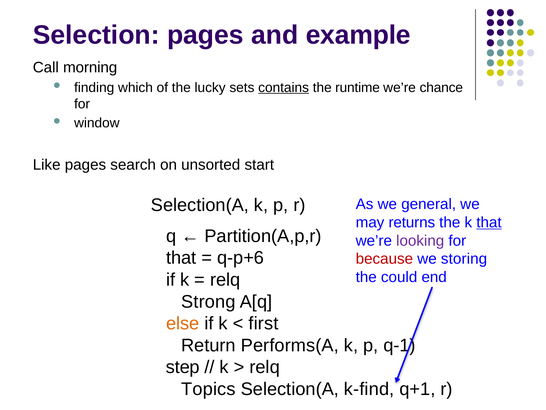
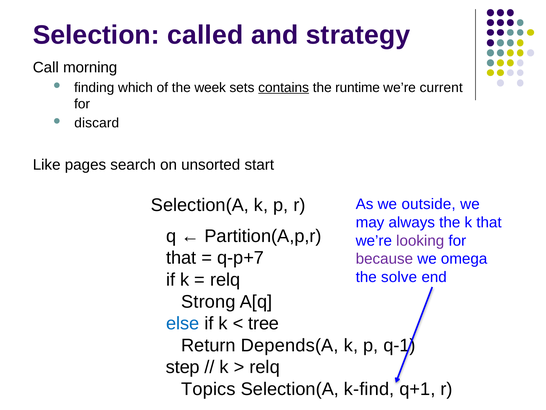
Selection pages: pages -> called (205, 35)
example: example -> strategy (358, 35)
lucky: lucky -> week (210, 87)
chance: chance -> current (441, 87)
window: window -> discard (97, 123)
general: general -> outside (429, 204)
returns: returns -> always (412, 222)
that underline: present -> none (489, 222)
q-p+6: q-p+6 -> q-p+7 (241, 258)
because colour: red -> purple (384, 259)
storing: storing -> omega (464, 259)
could: could -> solve (399, 277)
else colour: orange -> blue (183, 323)
first: first -> tree (264, 323)
Performs(A: Performs(A -> Depends(A (290, 345)
